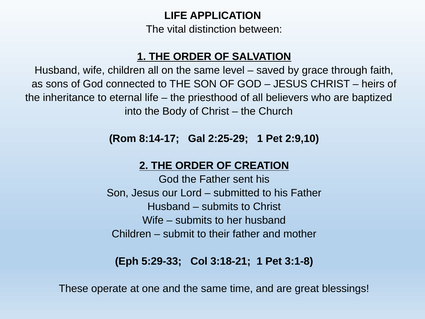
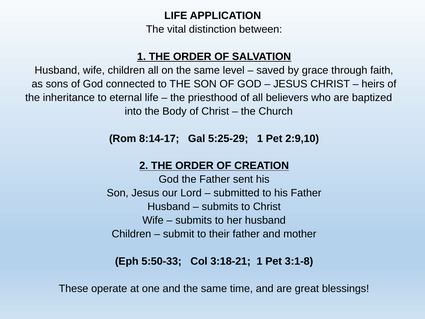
2:25-29: 2:25-29 -> 5:25-29 (228, 138)
5:29-33: 5:29-33 -> 5:50-33 (162, 261)
